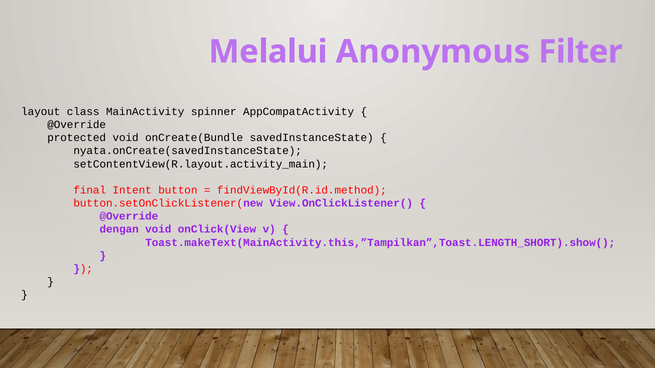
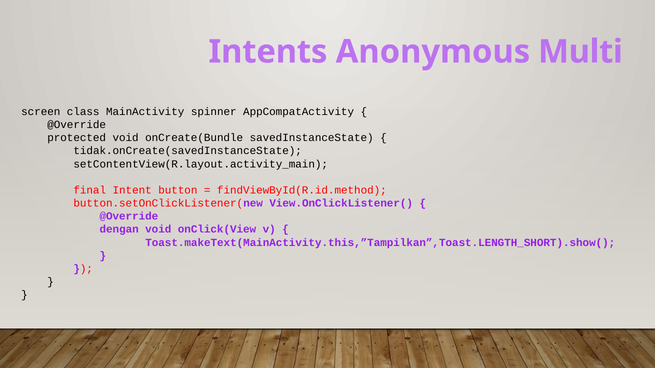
Melalui: Melalui -> Intents (268, 52)
Filter: Filter -> Multi (580, 52)
layout: layout -> screen (41, 112)
nyata.onCreate(savedInstanceState: nyata.onCreate(savedInstanceState -> tidak.onCreate(savedInstanceState (188, 151)
